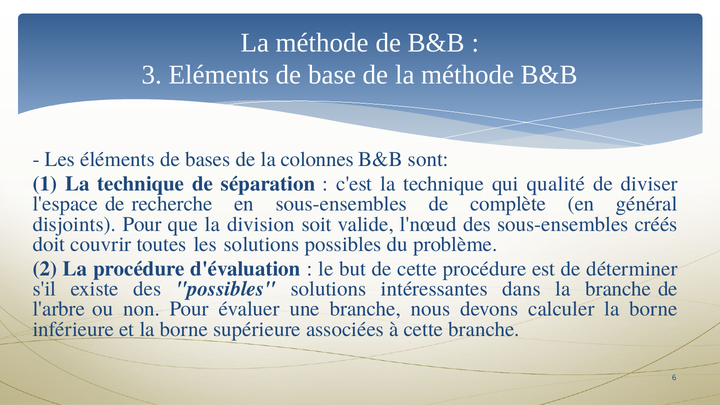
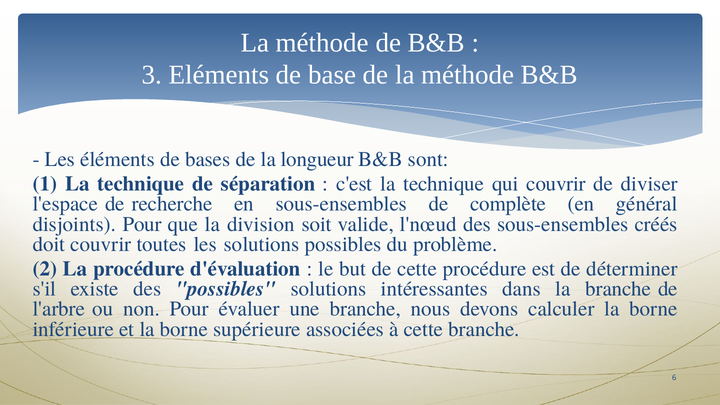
colonnes: colonnes -> longueur (317, 159)
qui qualité: qualité -> couvrir (556, 184)
